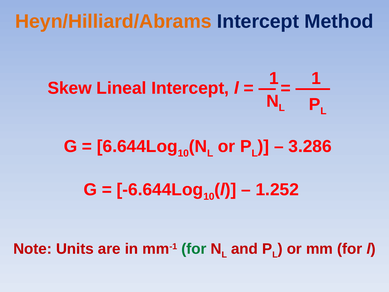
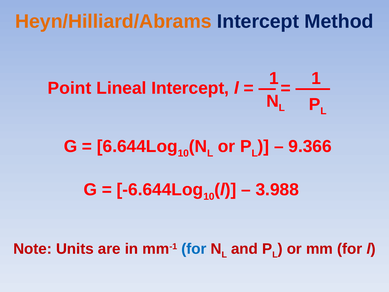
Skew: Skew -> Point (70, 88)
3.286: 3.286 -> 9.366 (310, 146)
1.252: 1.252 -> 3.988 (277, 190)
for colour: green -> blue (194, 249)
